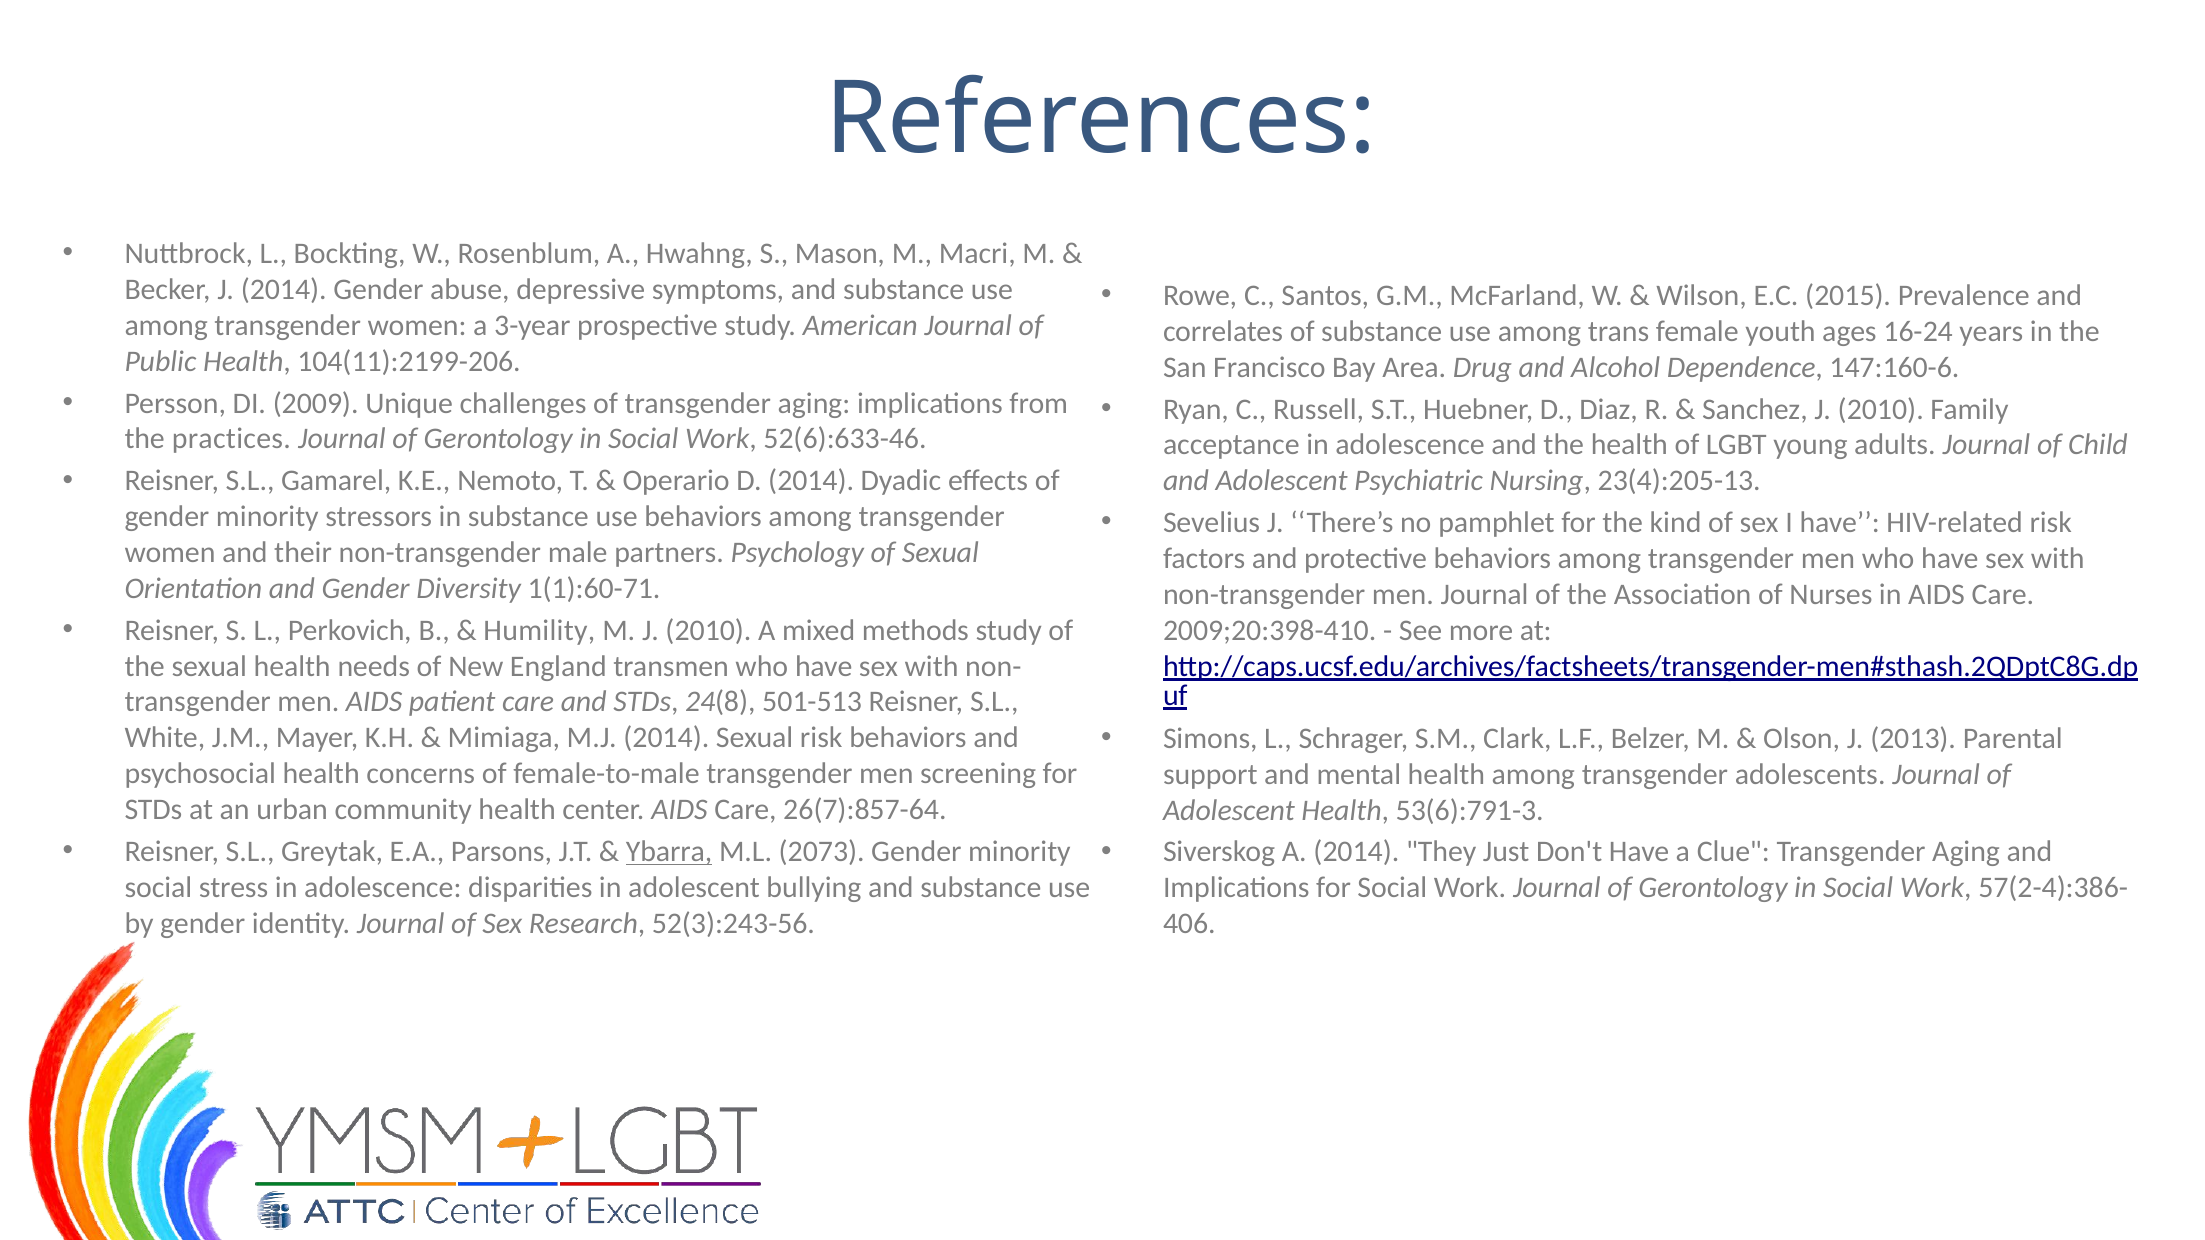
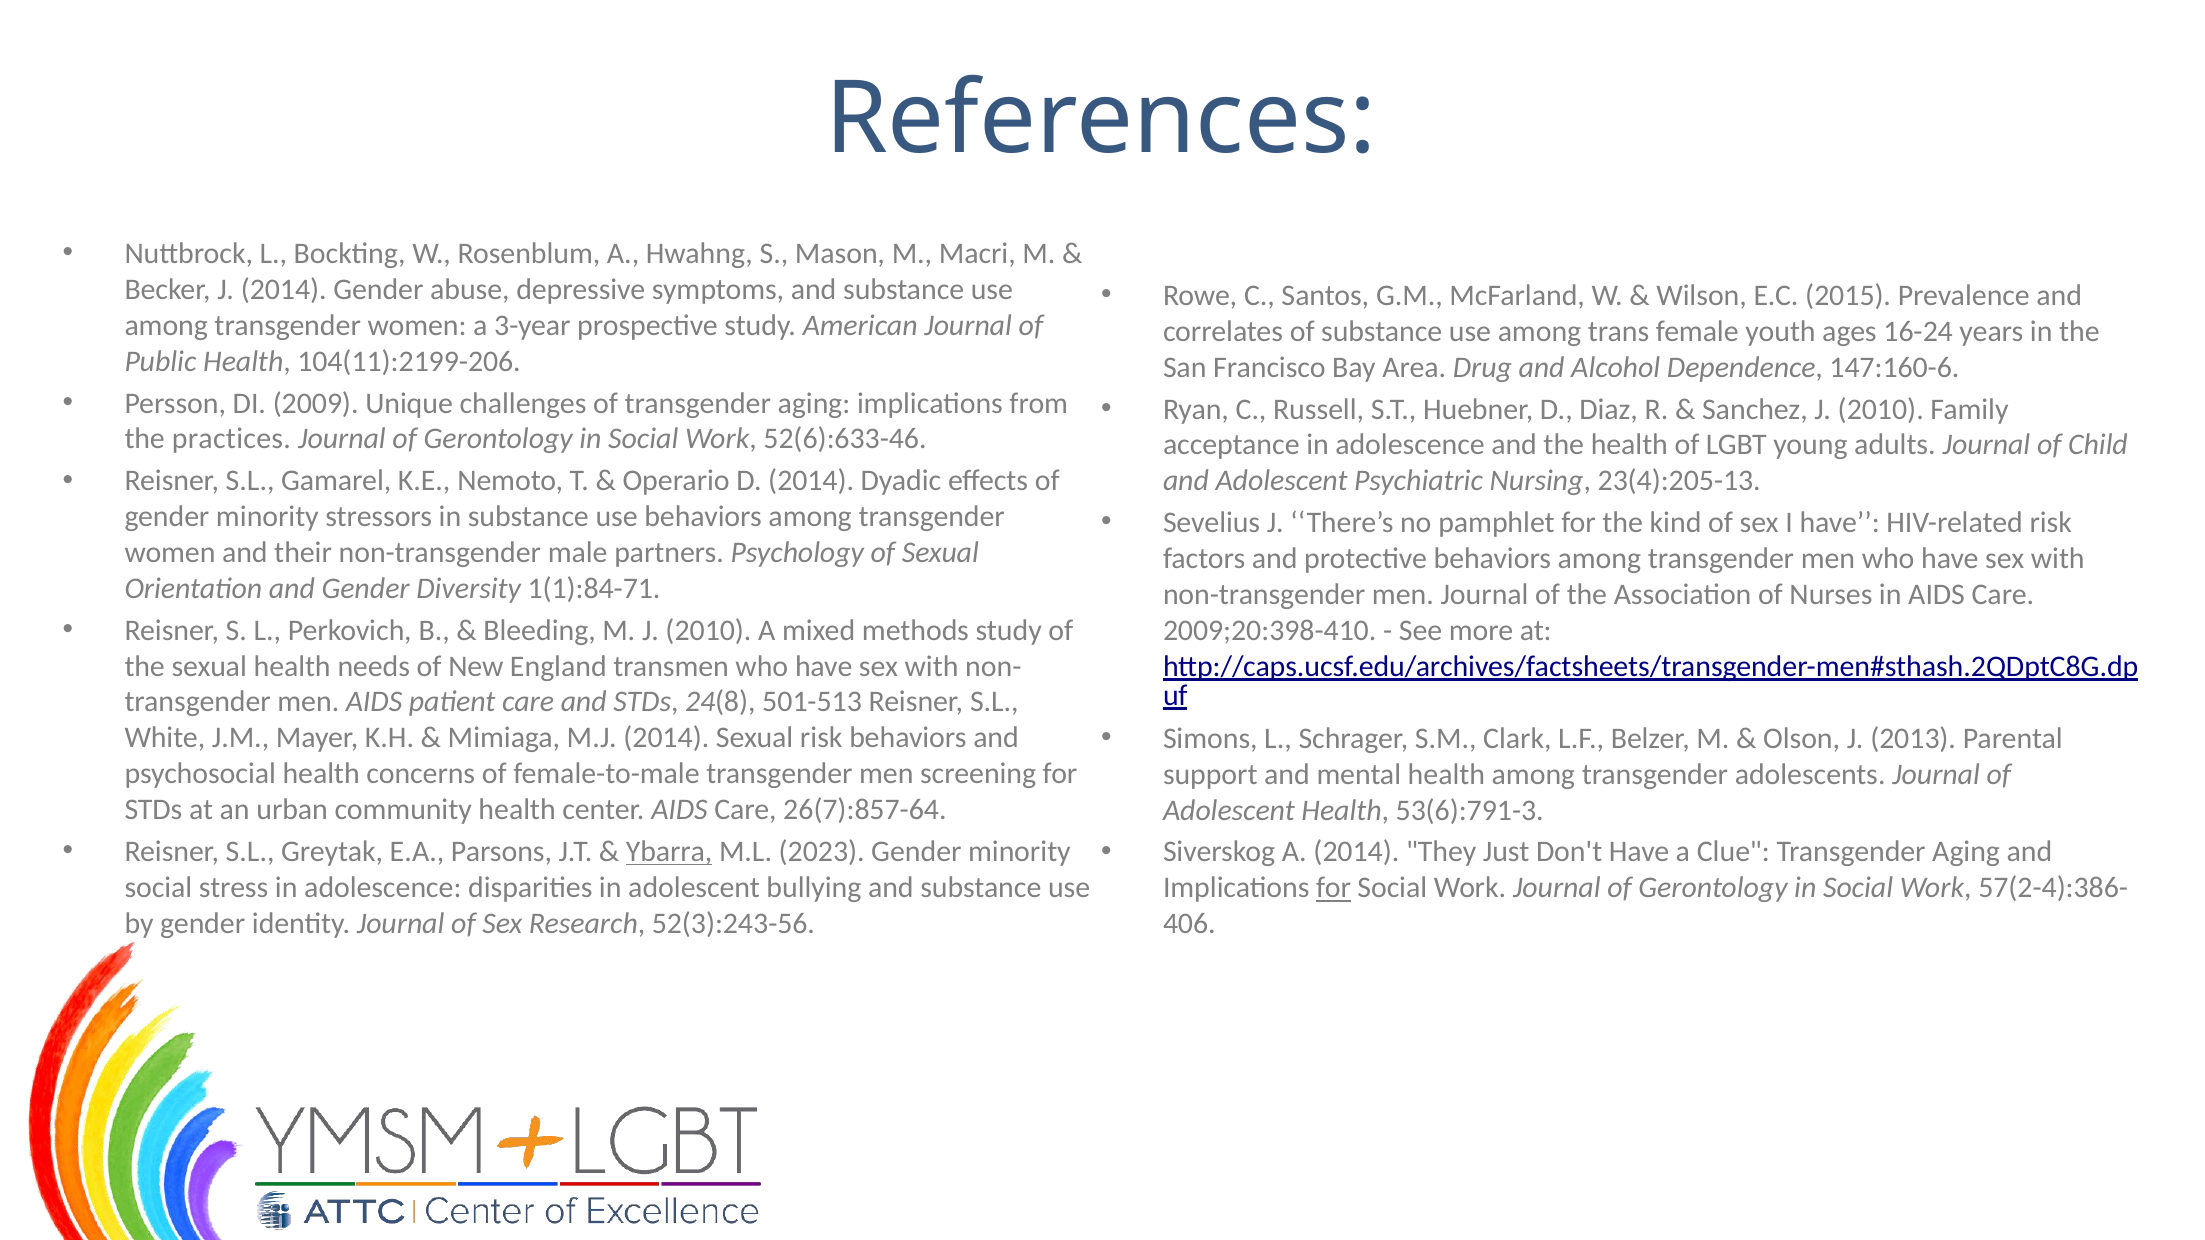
1(1):60-71: 1(1):60-71 -> 1(1):84-71 (594, 589)
Humility: Humility -> Bleeding (540, 631)
2073: 2073 -> 2023 (822, 852)
for underline: none -> present (1333, 888)
